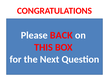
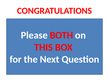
BACK: BACK -> BOTH (61, 35)
